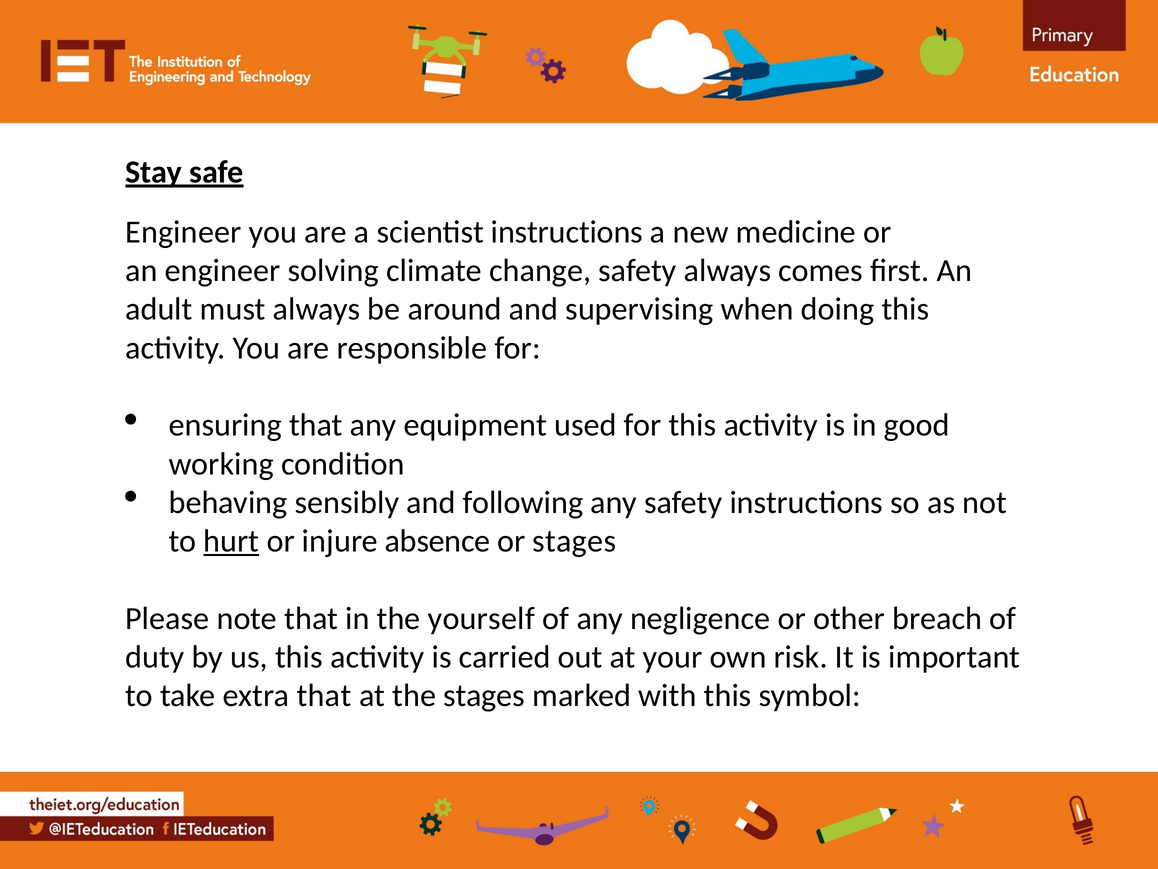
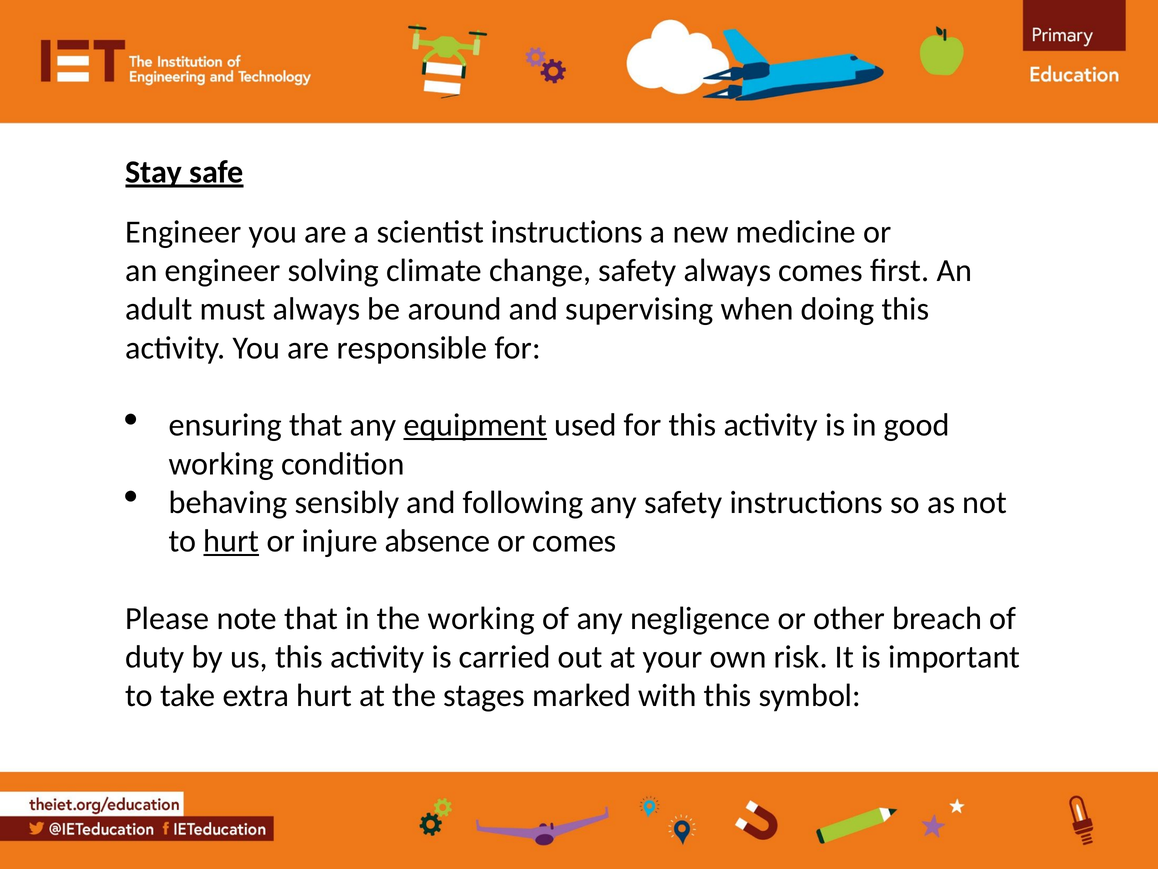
equipment underline: none -> present (475, 425)
or stages: stages -> comes (575, 541)
the yourself: yourself -> working (481, 618)
extra that: that -> hurt (324, 695)
